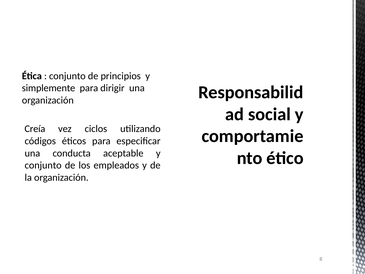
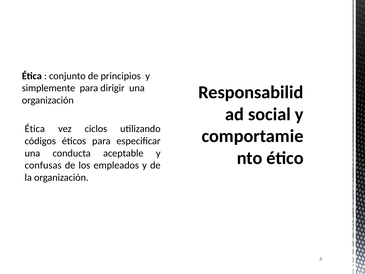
Creía: Creía -> Ética (35, 129)
conjunto: conjunto -> confusas (43, 165)
